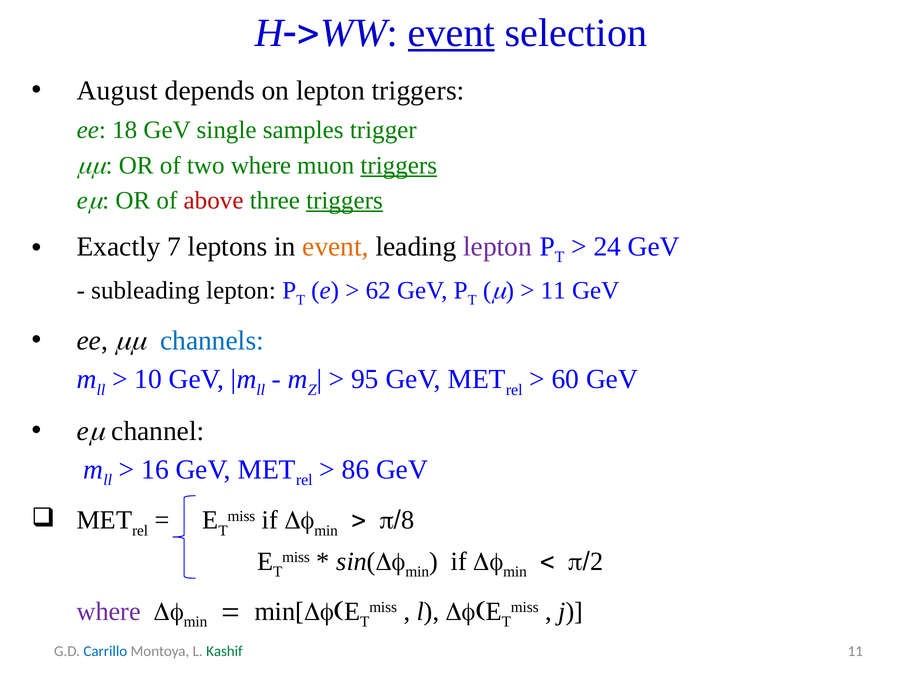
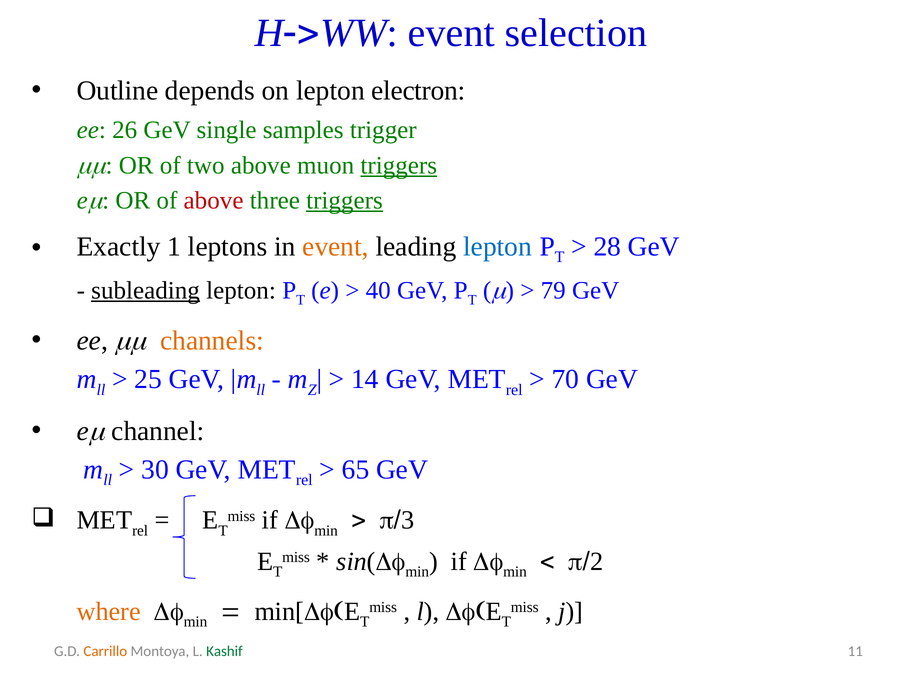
event underline: present -> none (451, 33)
August: August -> Outline (117, 91)
lepton triggers: triggers -> electron (418, 91)
18: 18 -> 26 (125, 130)
two where: where -> above (261, 166)
7: 7 -> 1 (174, 247)
lepton colour: purple -> blue (498, 247)
24: 24 -> 28 (607, 247)
subleading underline: none -> present (146, 291)
62: 62 -> 40 (378, 291)
11: 11 -> 79 (553, 291)
channels colour: blue -> orange (212, 341)
10: 10 -> 25 (148, 379)
95: 95 -> 14 (365, 379)
60: 60 -> 70 (565, 379)
16: 16 -> 30 (155, 470)
86: 86 -> 65 (356, 470)
p/8: p/8 -> p/3 (397, 521)
where colour: purple -> orange (109, 612)
Carrillo colour: blue -> orange (105, 652)
